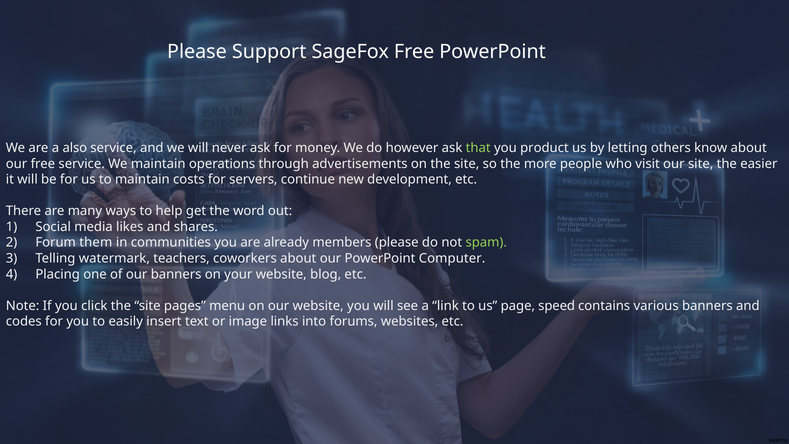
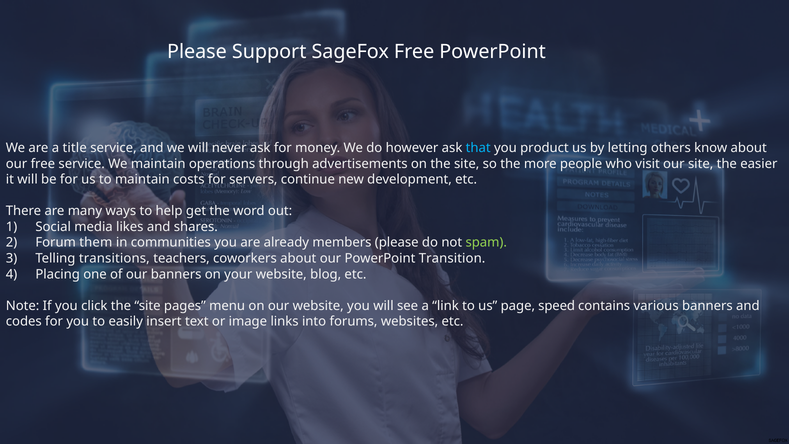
also: also -> title (75, 148)
that colour: light green -> light blue (478, 148)
watermark: watermark -> transitions (114, 258)
Computer: Computer -> Transition (452, 258)
